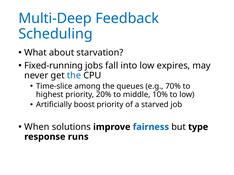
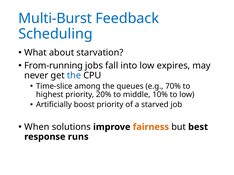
Multi-Deep: Multi-Deep -> Multi-Burst (55, 18)
Fixed-running: Fixed-running -> From-running (54, 66)
fairness colour: blue -> orange (151, 127)
type: type -> best (198, 127)
